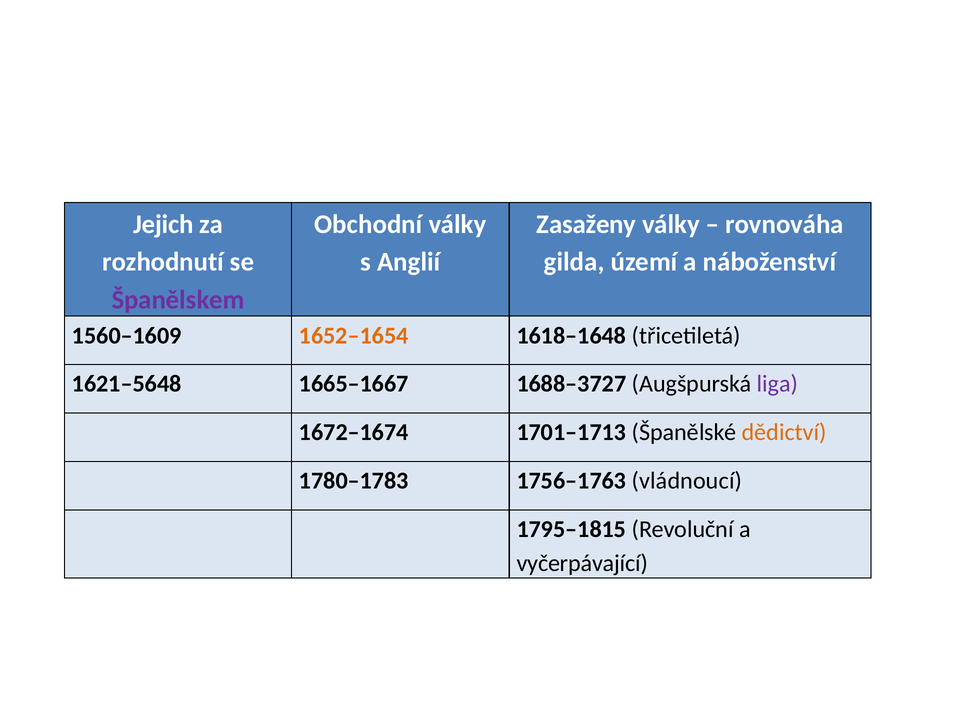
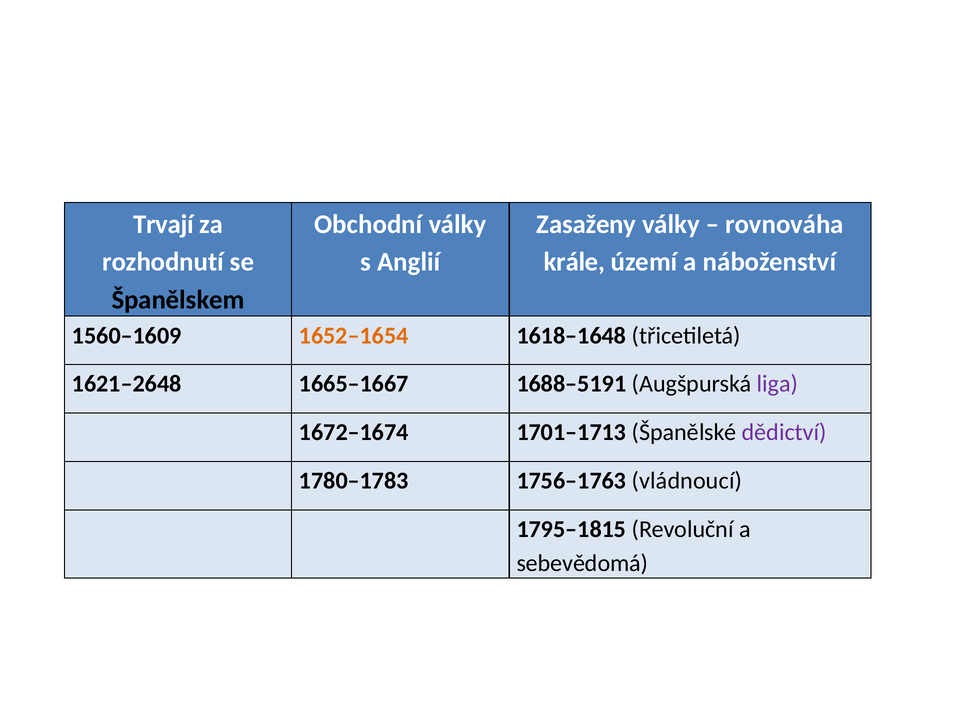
Jejich: Jejich -> Trvají (163, 224)
gilda: gilda -> krále (574, 262)
Španělskem colour: purple -> black (178, 300)
1621–5648: 1621–5648 -> 1621–2648 (127, 384)
1688–3727: 1688–3727 -> 1688–5191 (571, 384)
dědictví colour: orange -> purple (784, 432)
vyčerpávající: vyčerpávající -> sebevědomá (582, 563)
